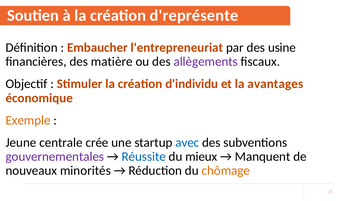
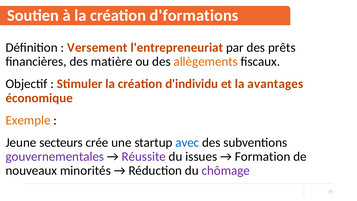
d'représente: d'représente -> d'formations (194, 16)
Embaucher: Embaucher -> Versement (97, 48)
usine: usine -> prêts (282, 48)
allègements colour: purple -> orange (206, 62)
centrale: centrale -> secteurs (61, 142)
Réussite colour: blue -> purple (144, 156)
mieux: mieux -> issues (201, 156)
Manquent: Manquent -> Formation (263, 156)
chômage colour: orange -> purple (226, 171)
